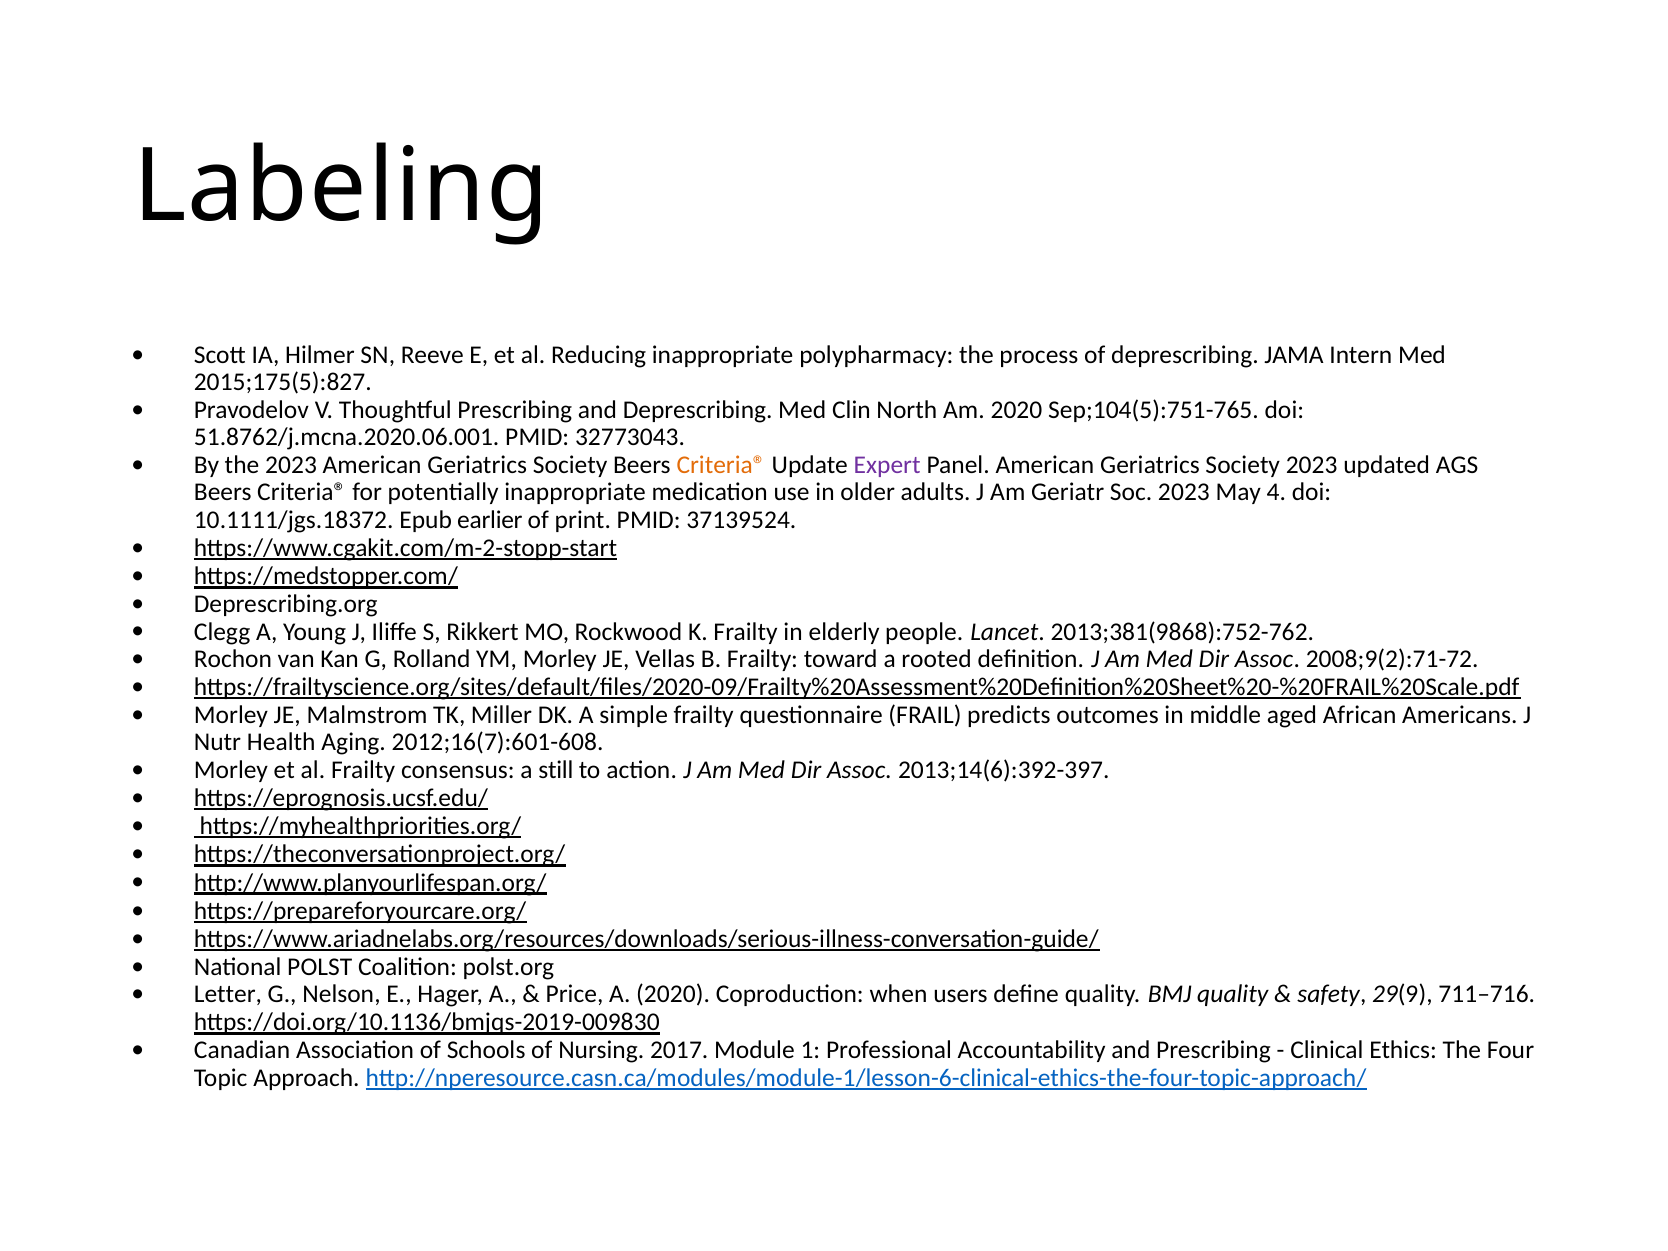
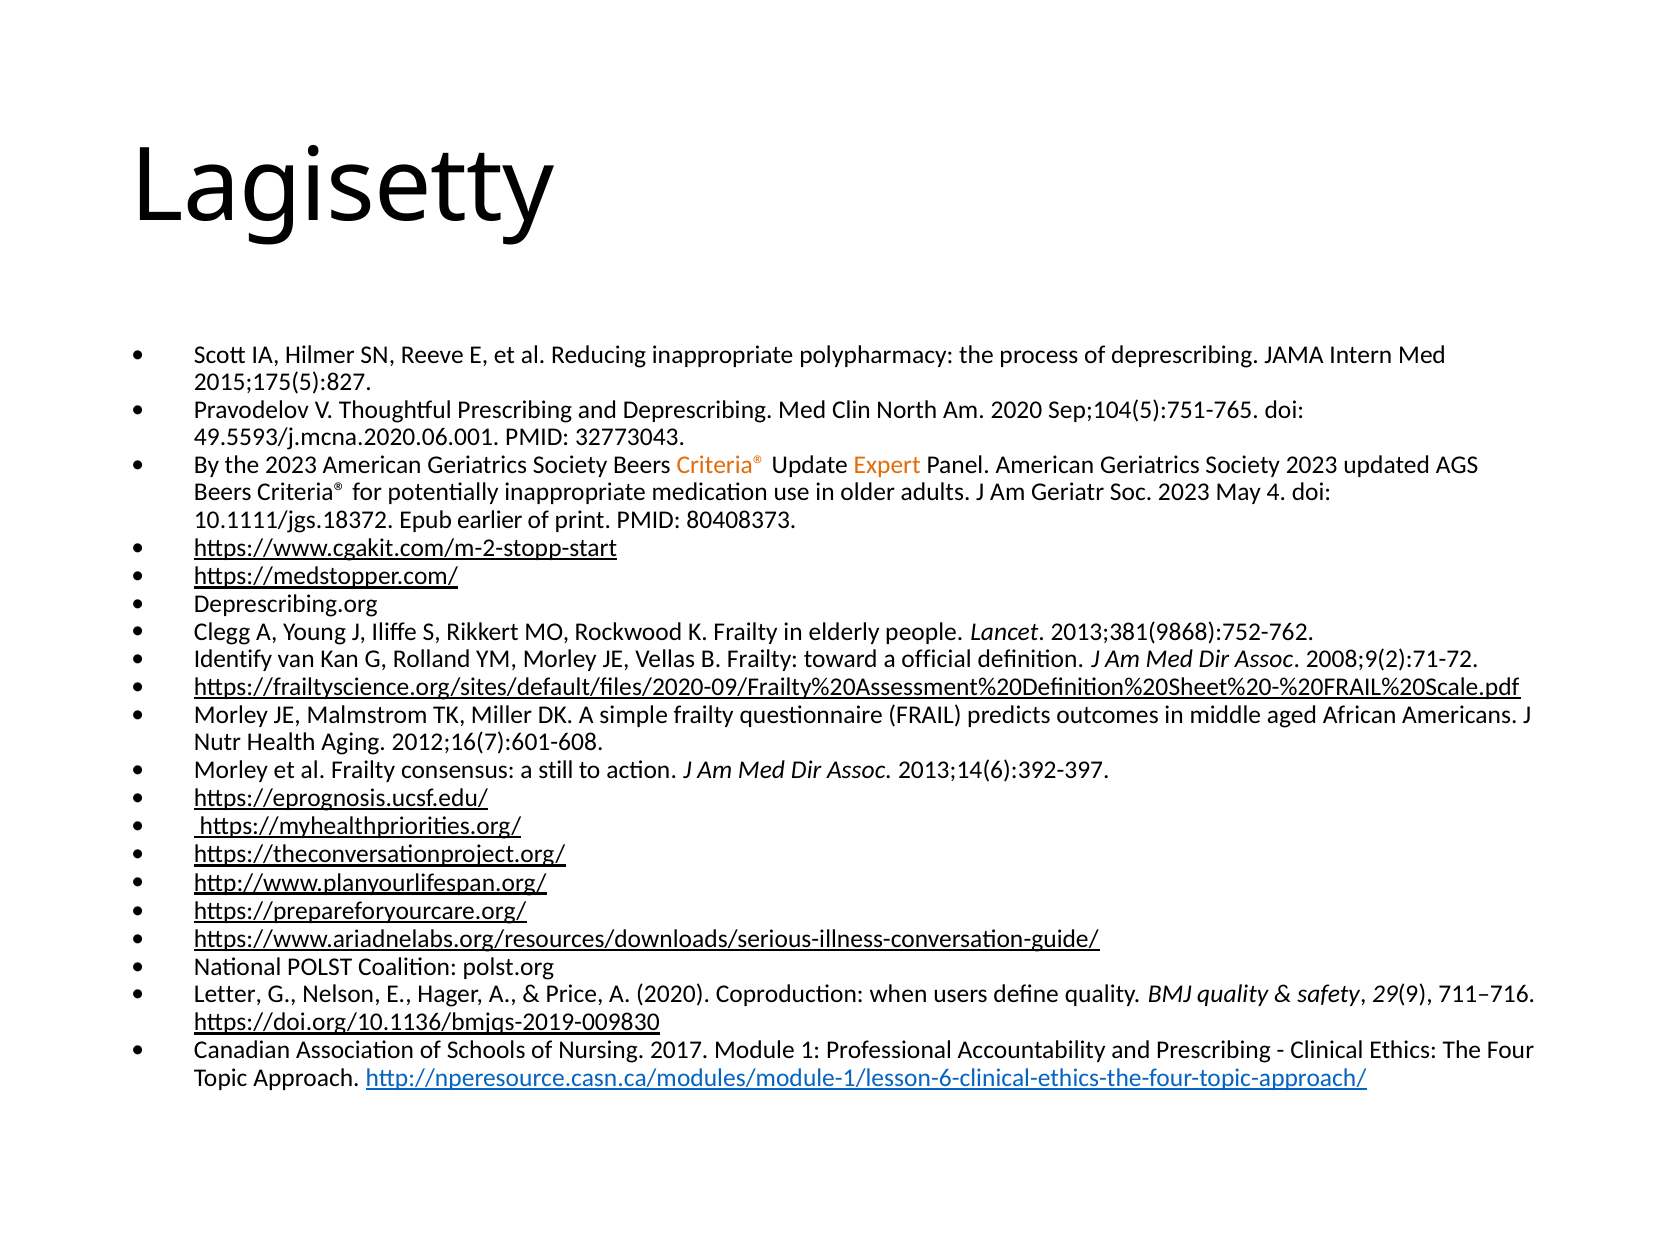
Labeling: Labeling -> Lagisetty (342, 187)
51.8762/j.mcna.2020.06.001: 51.8762/j.mcna.2020.06.001 -> 49.5593/j.mcna.2020.06.001 (347, 438)
Expert colour: purple -> orange (887, 465)
37139524: 37139524 -> 80408373 (741, 520)
Rochon: Rochon -> Identify (233, 659)
rooted: rooted -> official (937, 659)
